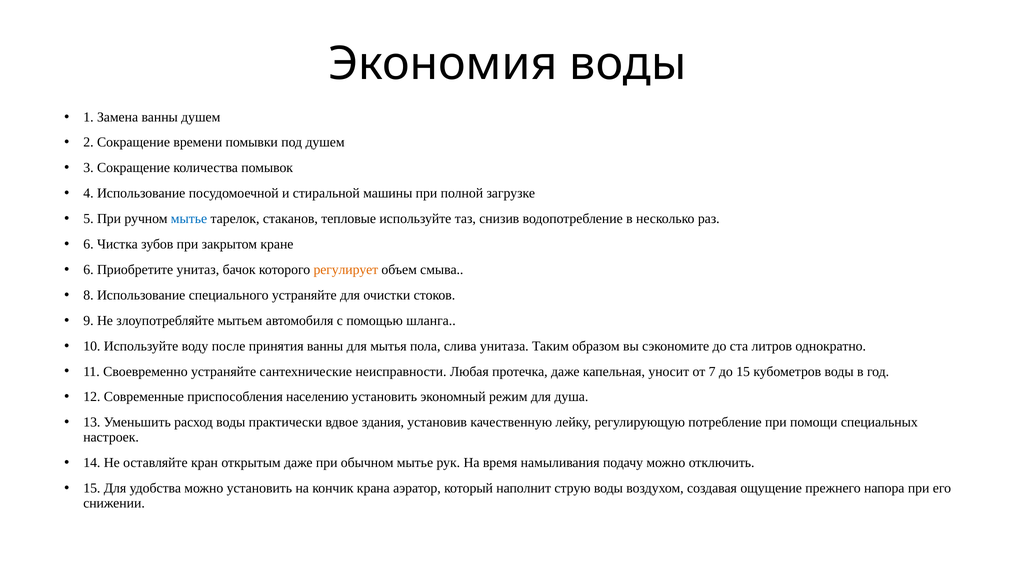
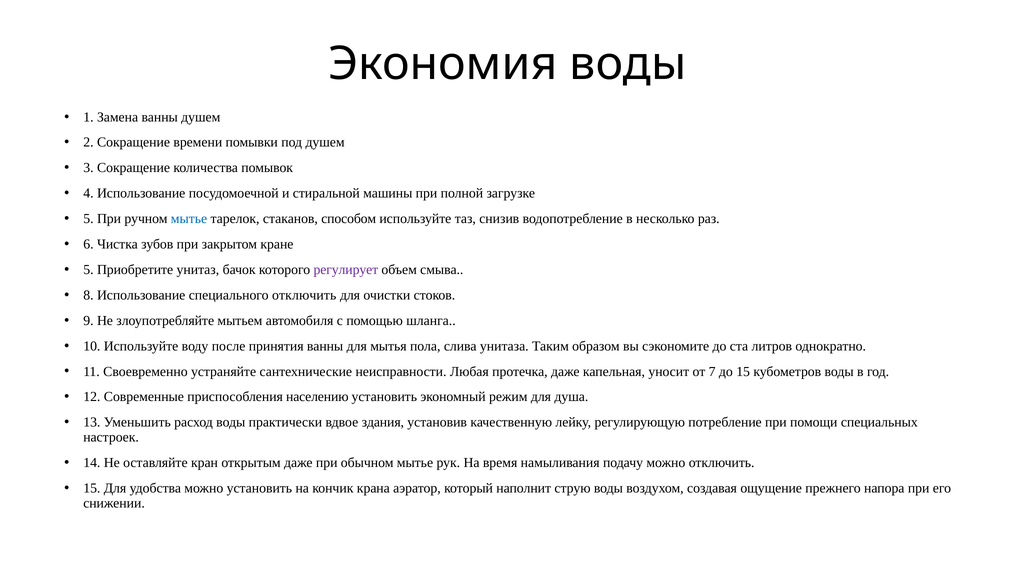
тепловые: тепловые -> способом (349, 219)
6: 6 -> 5 (88, 270)
регулирует colour: orange -> purple (346, 270)
специального устраняйте: устраняйте -> отключить (304, 295)
